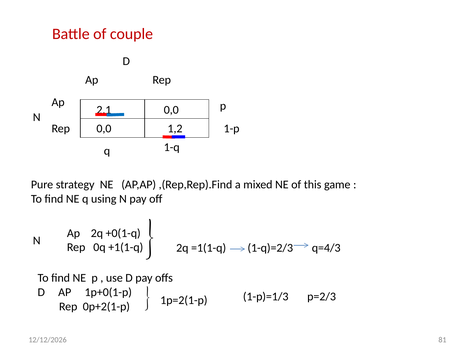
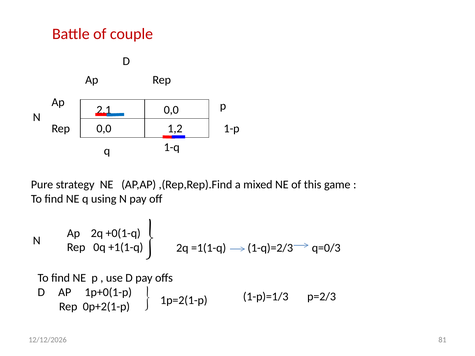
q=4/3: q=4/3 -> q=0/3 (326, 248)
